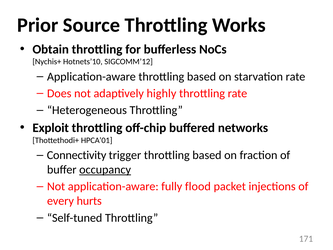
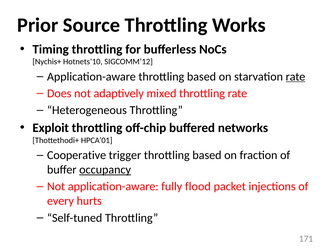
Obtain: Obtain -> Timing (51, 49)
rate underline: none -> present (295, 77)
highly: highly -> mixed (162, 93)
Connectivity: Connectivity -> Cooperative (77, 155)
